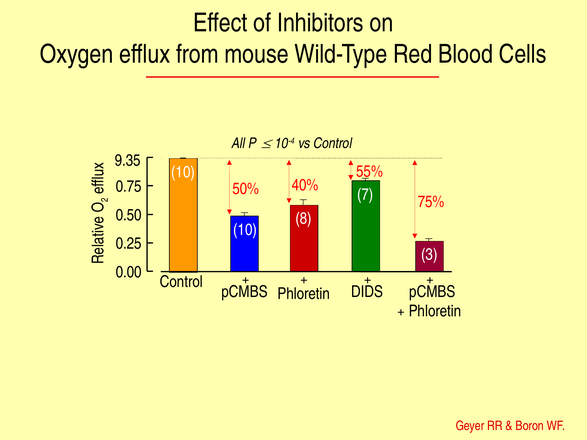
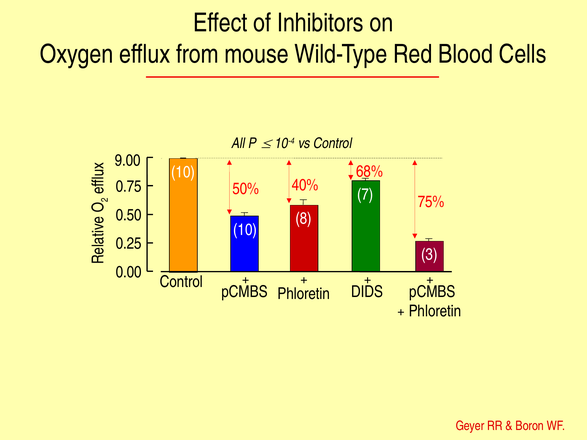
9.35: 9.35 -> 9.00 (128, 161)
55%: 55% -> 68% (370, 171)
